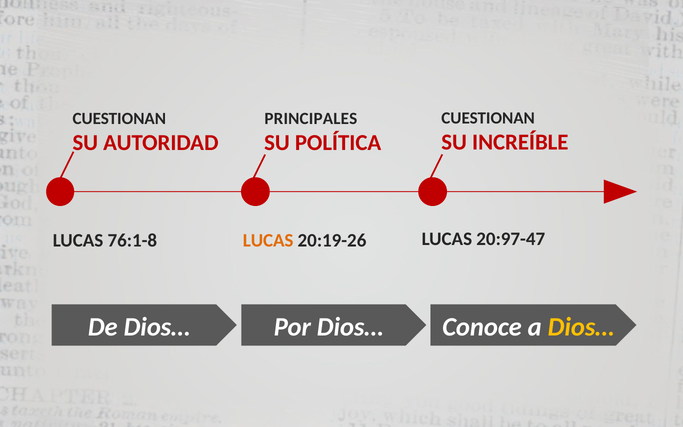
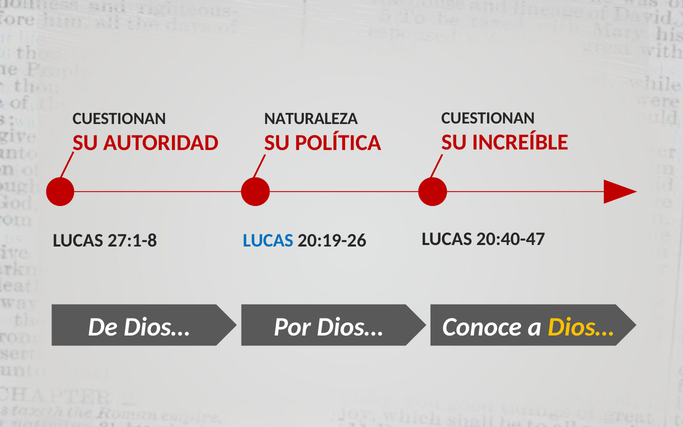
PRINCIPALES: PRINCIPALES -> NATURALEZA (311, 118)
20:97-47: 20:97-47 -> 20:40-47 (511, 239)
76:1-8: 76:1-8 -> 27:1-8 (132, 240)
LUCAS colour: orange -> blue (268, 240)
